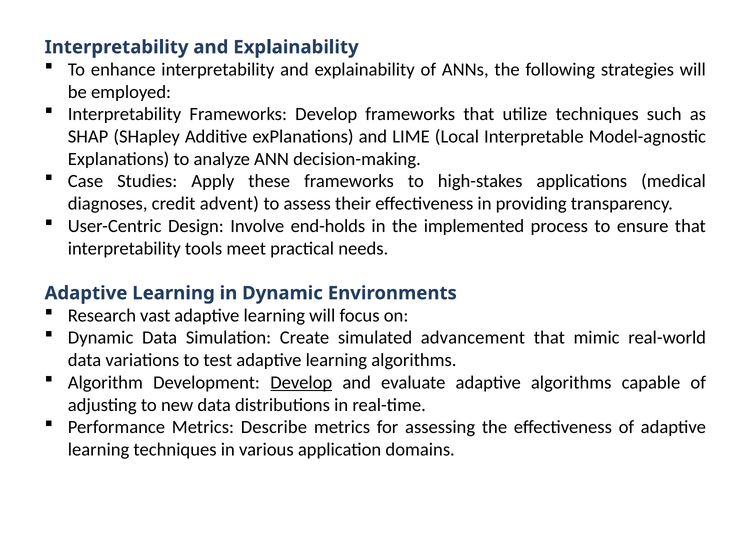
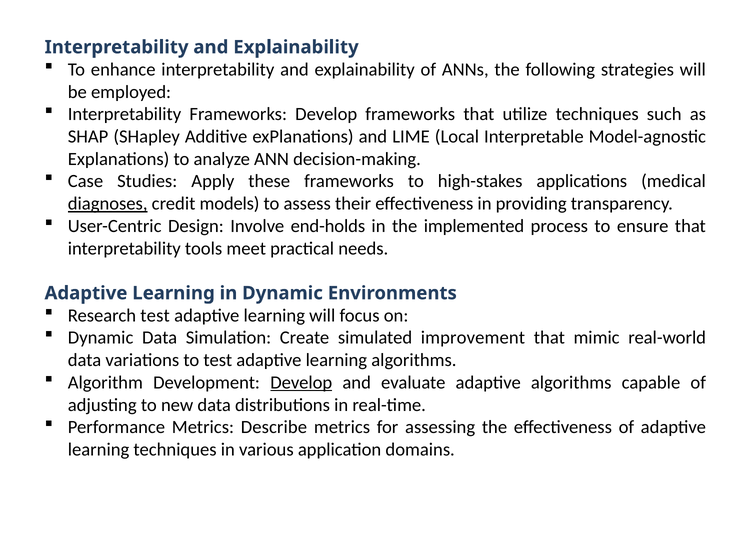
diagnoses underline: none -> present (108, 204)
advent: advent -> models (230, 204)
Research vast: vast -> test (155, 315)
advancement: advancement -> improvement (473, 338)
